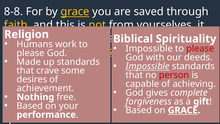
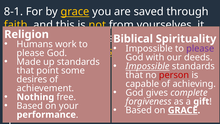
8-8: 8-8 -> 8-1 (13, 12)
please colour: red -> purple (200, 48)
crave: crave -> point (48, 70)
